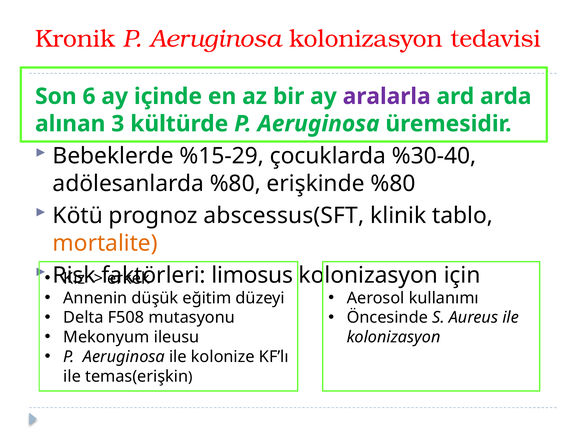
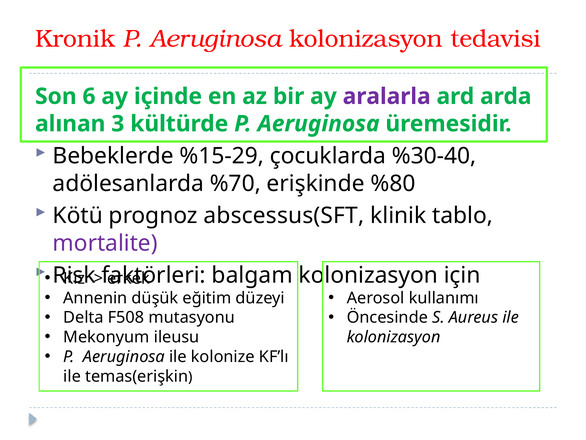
adölesanlarda %80: %80 -> %70 (235, 183)
mortalite colour: orange -> purple (105, 243)
limosus: limosus -> balgam (252, 275)
